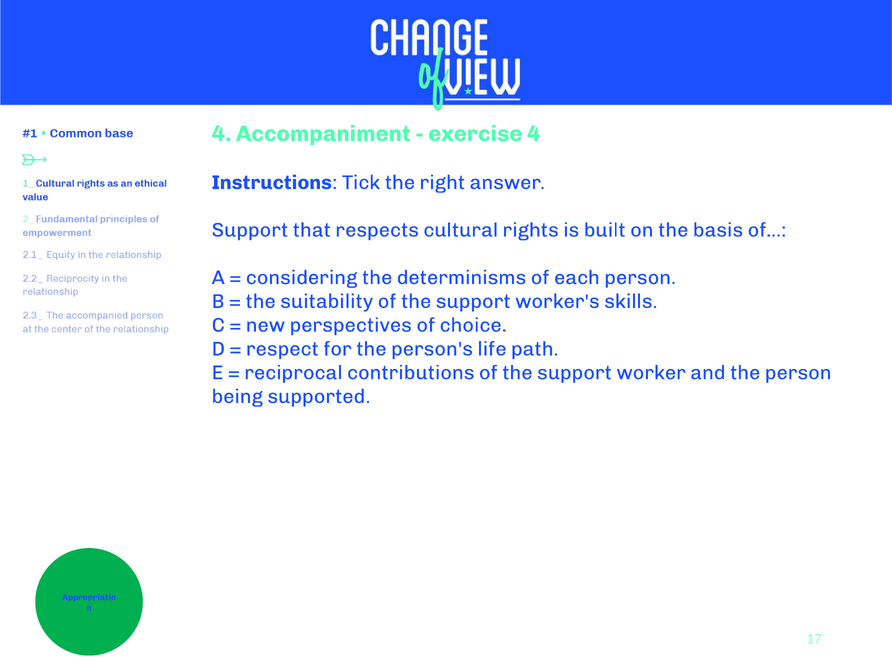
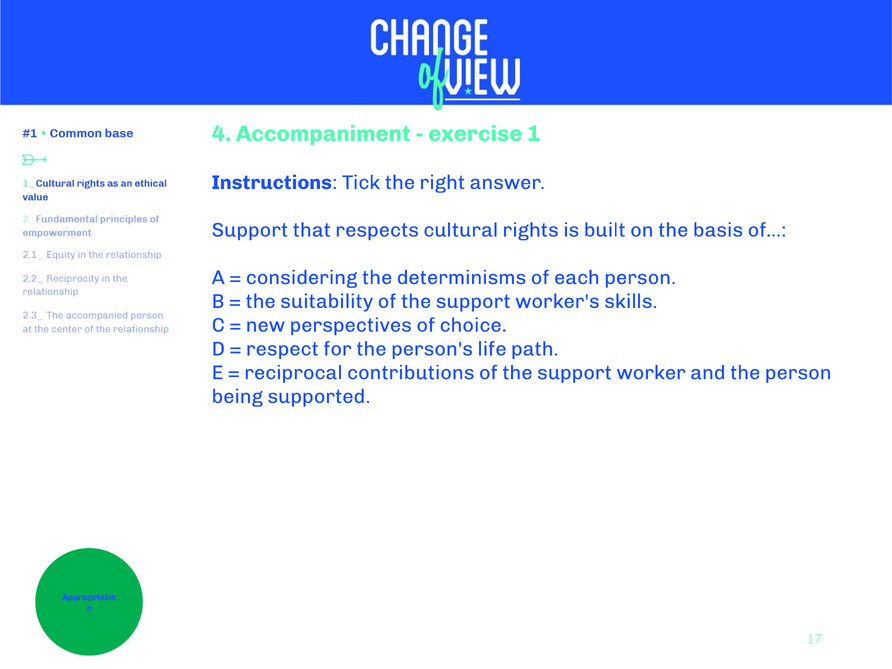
exercise 4: 4 -> 1 (534, 134)
